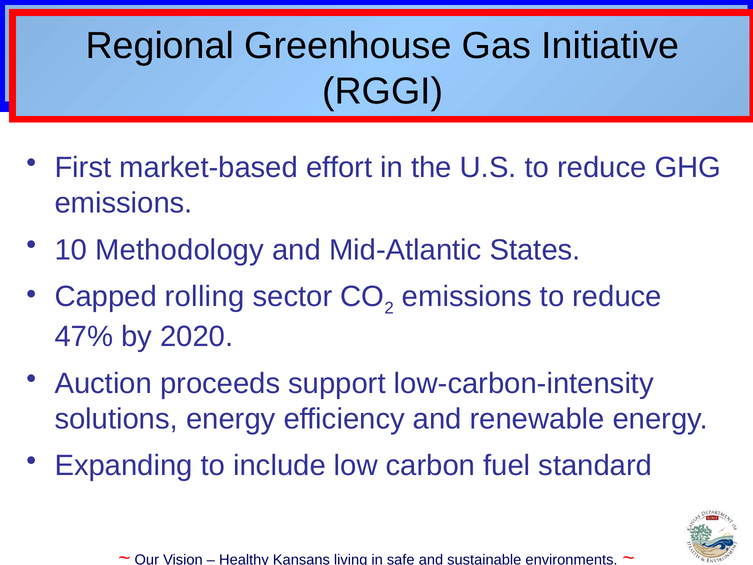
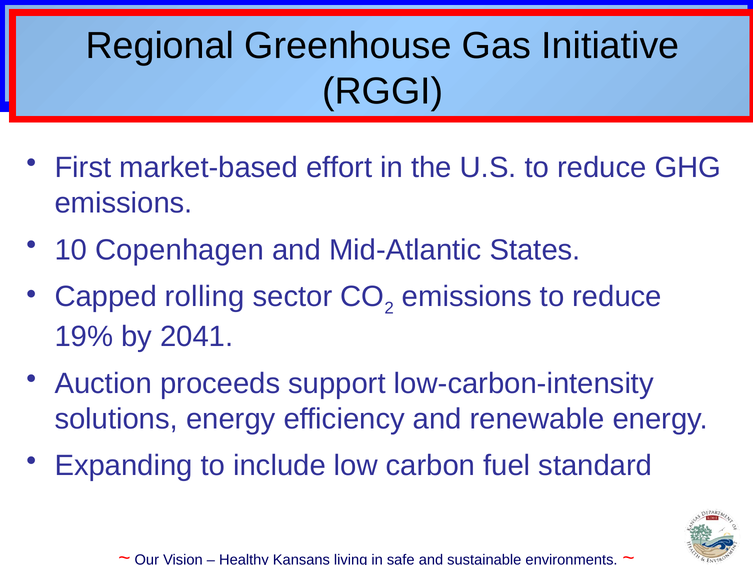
Methodology: Methodology -> Copenhagen (180, 250)
47%: 47% -> 19% (84, 337)
2020: 2020 -> 2041 (197, 337)
